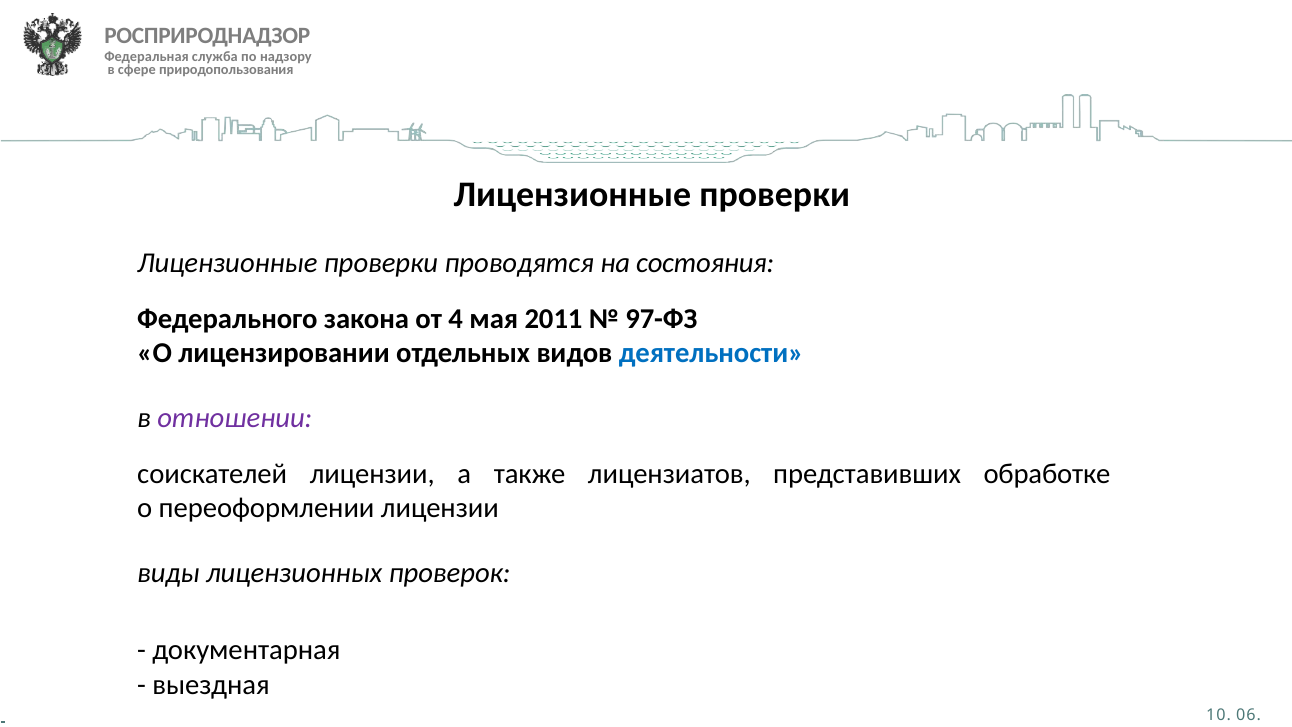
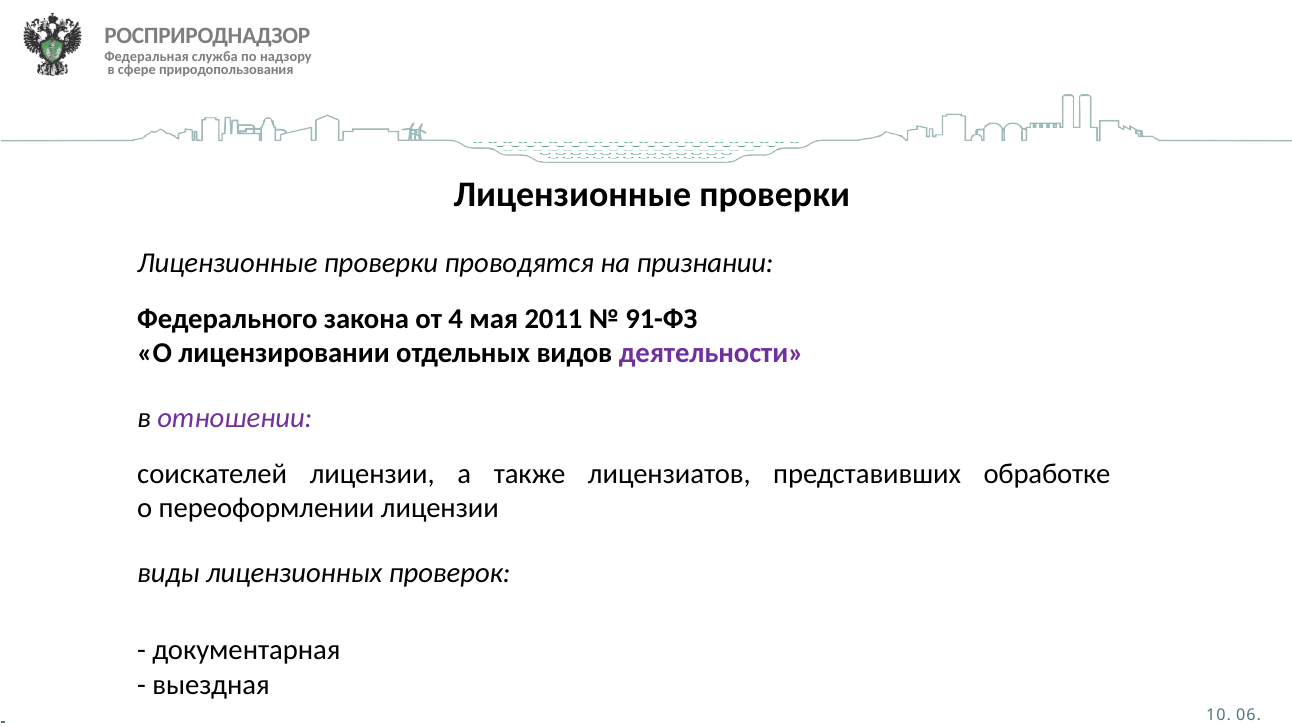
состояния: состояния -> признании (705, 263)
97-ФЗ: 97-ФЗ -> 91-ФЗ (661, 319)
деятельности colour: blue -> purple (711, 353)
